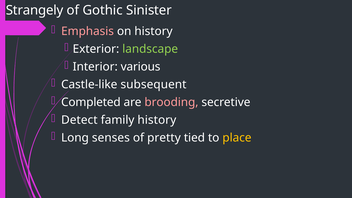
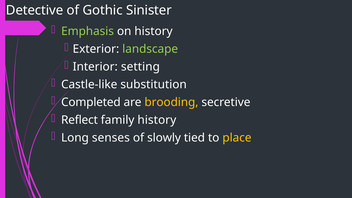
Strangely: Strangely -> Detective (35, 10)
Emphasis colour: pink -> light green (88, 31)
various: various -> setting (140, 67)
subsequent: subsequent -> substitution (154, 85)
brooding colour: pink -> yellow (171, 102)
Detect: Detect -> Reflect (79, 120)
pretty: pretty -> slowly (164, 138)
